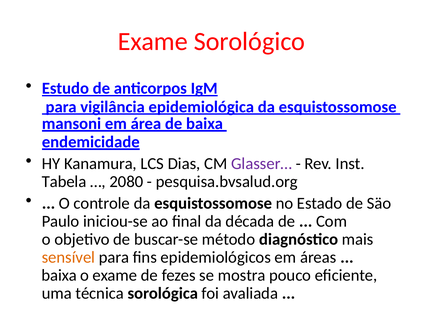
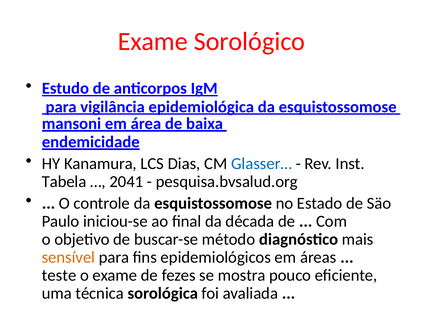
Glasser… colour: purple -> blue (262, 164)
2080: 2080 -> 2041 (126, 182)
baixa: baixa -> teste (59, 275)
